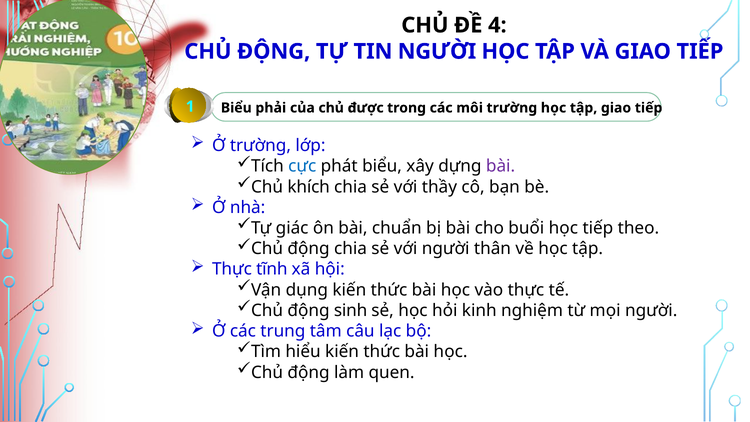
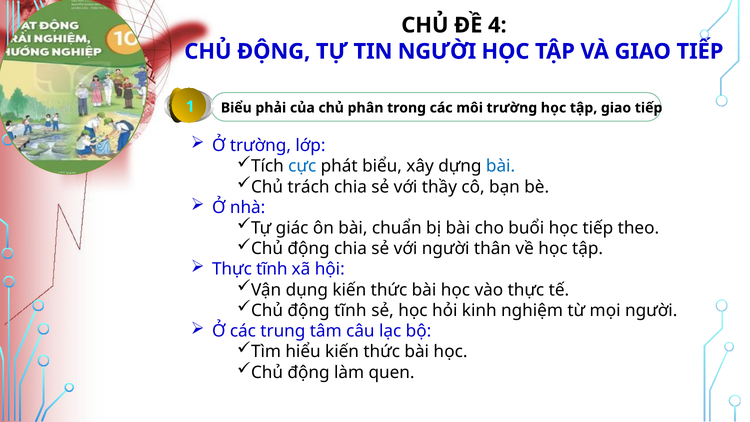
được: được -> phân (365, 108)
bài colour: purple -> blue (501, 166)
khích: khích -> trách (309, 187)
động sinh: sinh -> tĩnh (350, 310)
